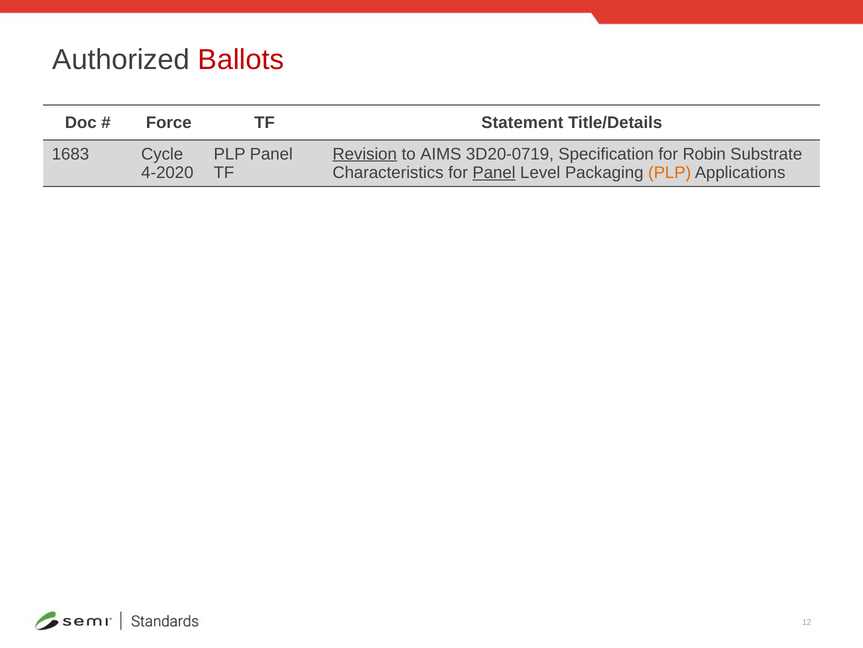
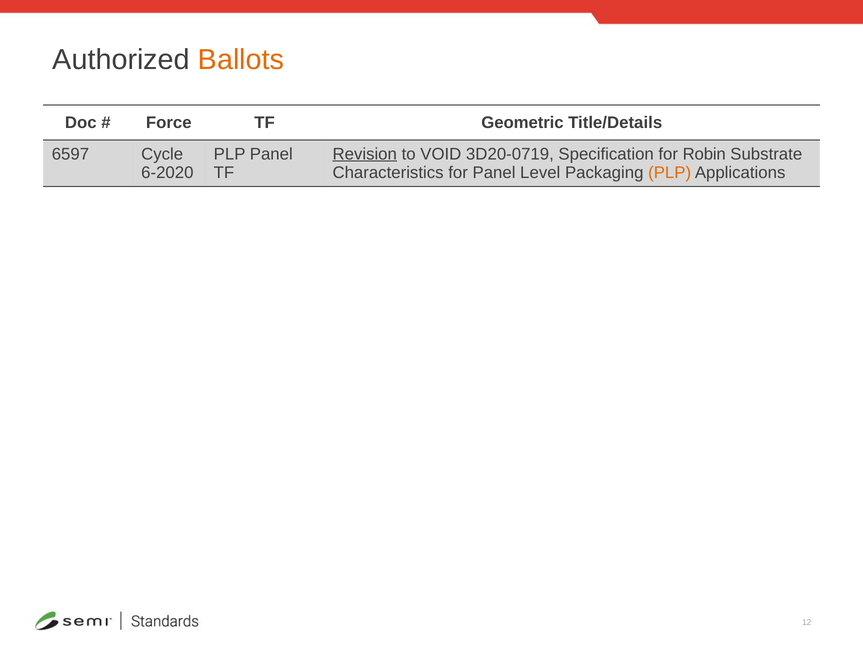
Ballots colour: red -> orange (241, 59)
Statement: Statement -> Geometric (522, 123)
1683: 1683 -> 6597 (70, 154)
AIMS: AIMS -> VOID (441, 154)
4-2020: 4-2020 -> 6-2020 (167, 173)
Panel underline: present -> none (494, 173)
